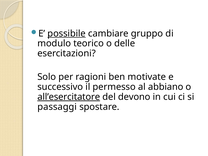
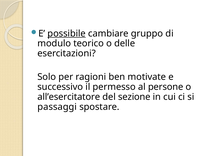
abbiano: abbiano -> persone (166, 87)
all’esercitatore underline: present -> none (69, 97)
devono: devono -> sezione (134, 97)
